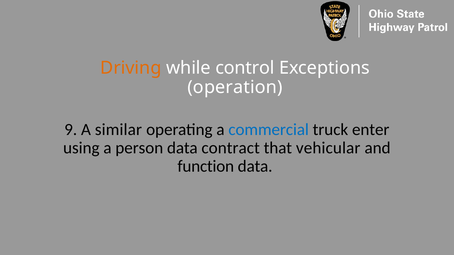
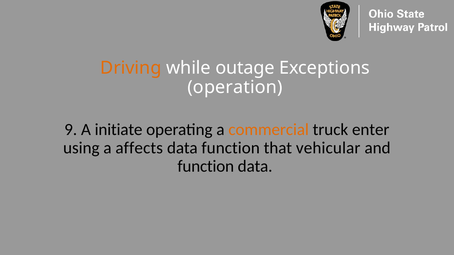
control: control -> outage (245, 68)
similar: similar -> initiate (119, 130)
commercial colour: blue -> orange (269, 130)
person: person -> affects (139, 148)
data contract: contract -> function (231, 148)
